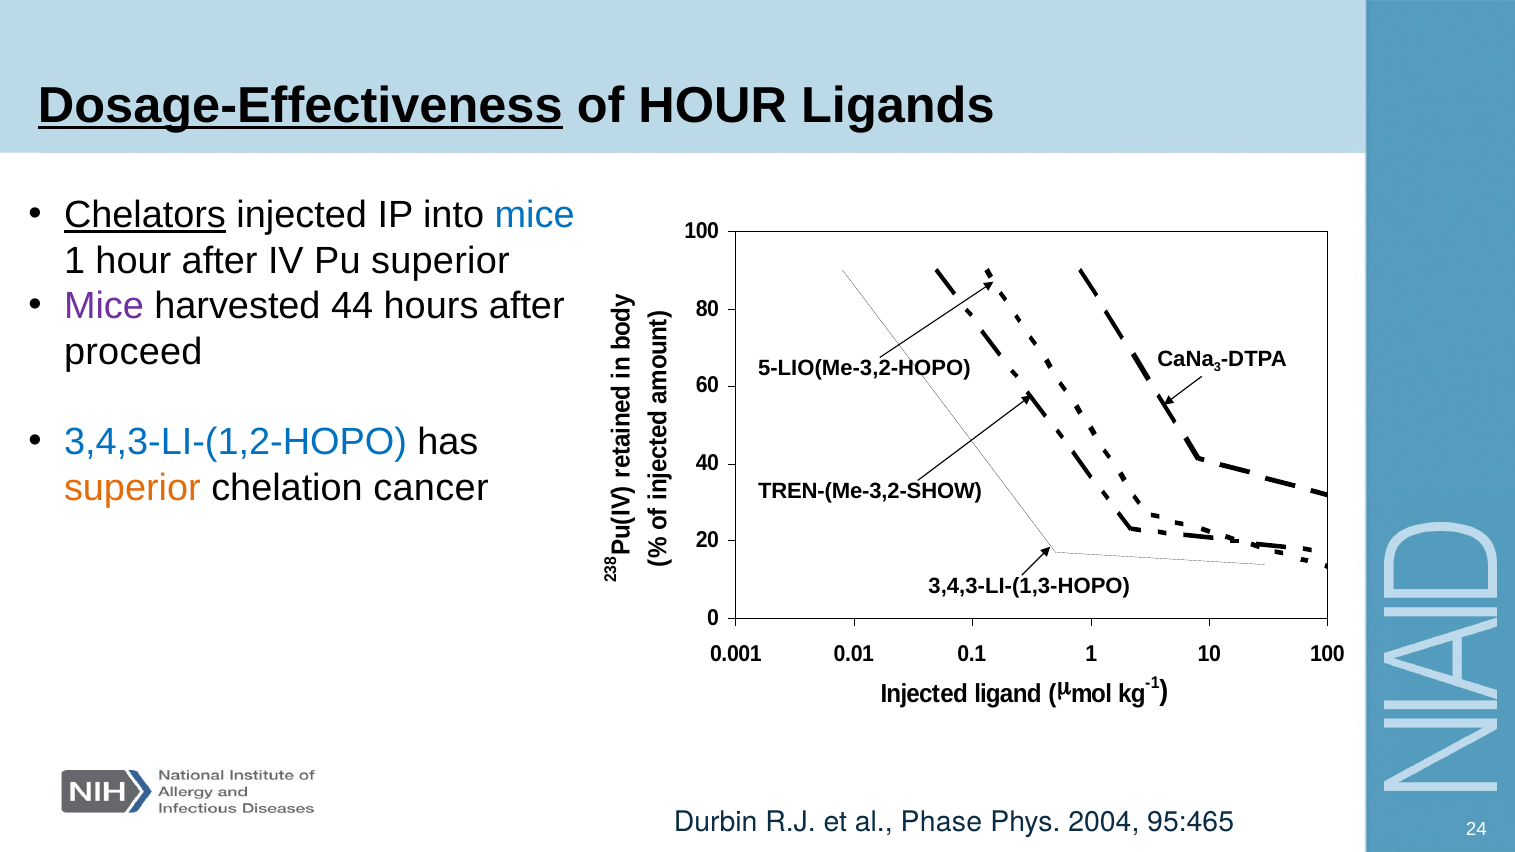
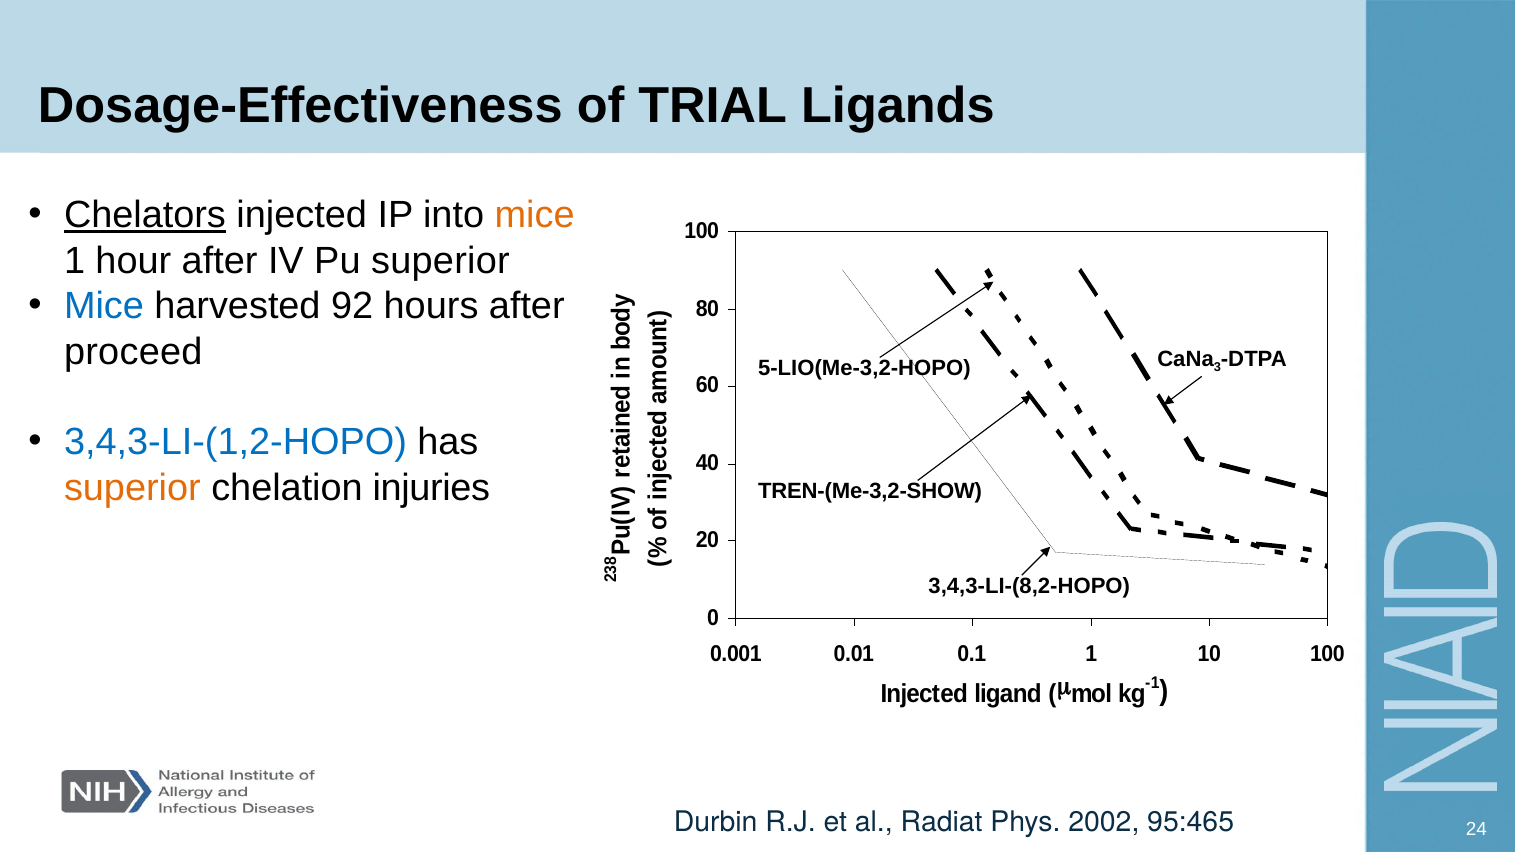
Dosage-Effectiveness underline: present -> none (300, 106)
of HOUR: HOUR -> TRIAL (713, 106)
mice colour: blue -> orange (535, 215)
Mice colour: purple -> blue (104, 306)
44: 44 -> 92 (352, 306)
cancer: cancer -> injuries (431, 488)
3,4,3-LI-(1,3-HOPO: 3,4,3-LI-(1,3-HOPO -> 3,4,3-LI-(8,2-HOPO (1029, 586)
Phase: Phase -> Radiat (942, 822)
2004: 2004 -> 2002 (1104, 822)
